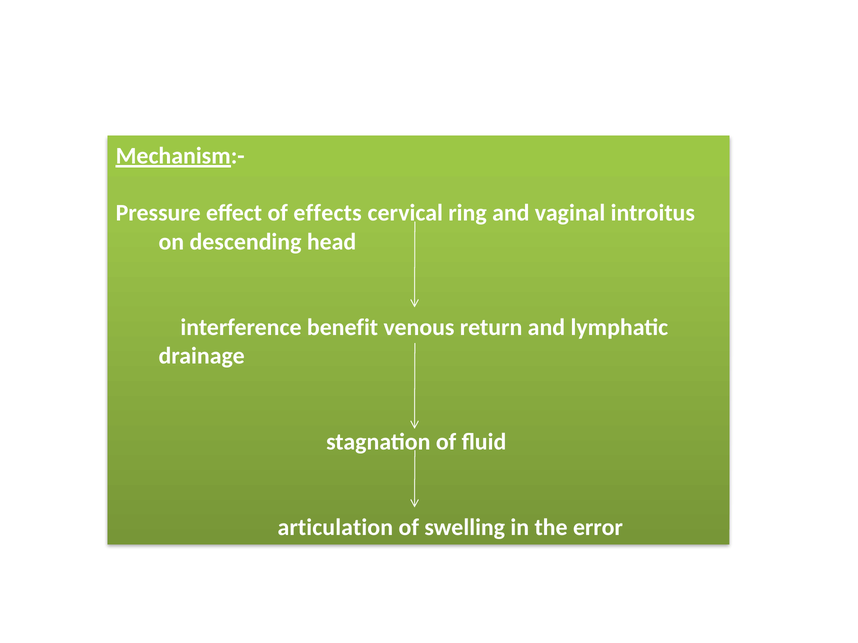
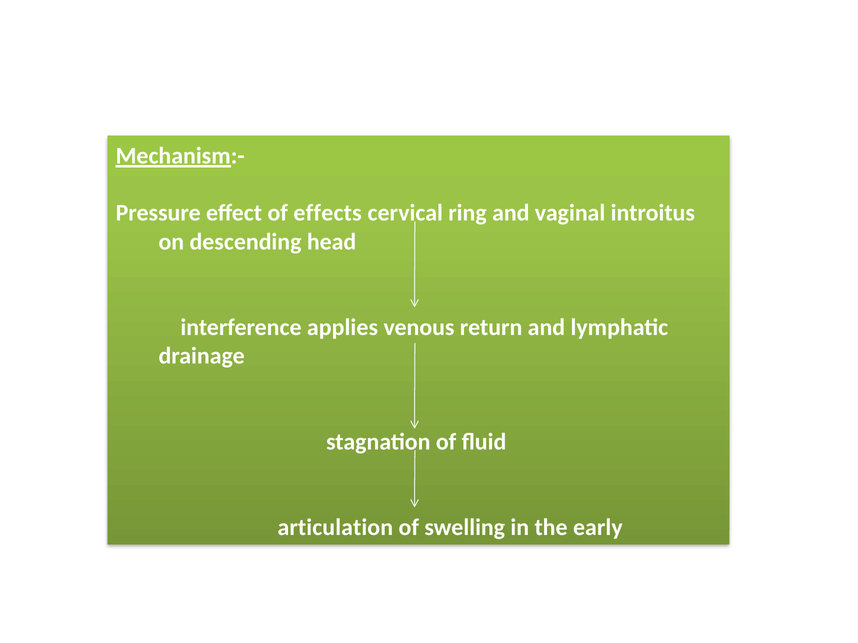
benefit: benefit -> applies (342, 328)
error: error -> early (598, 528)
